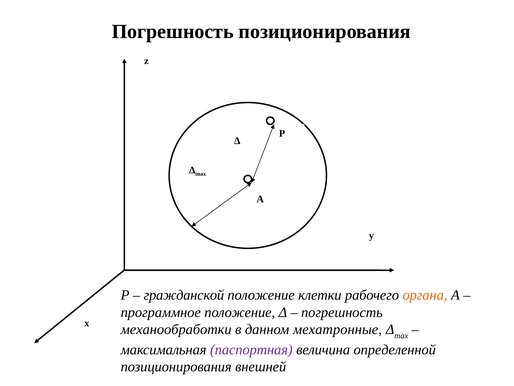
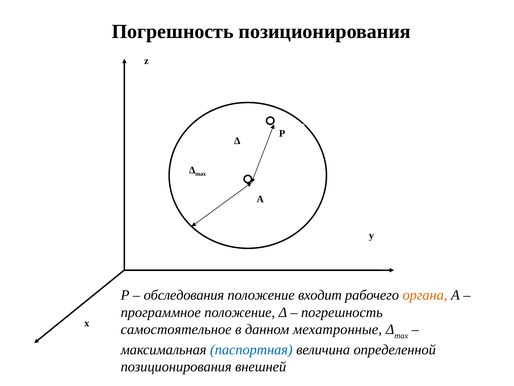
гражданской: гражданской -> обследования (184, 295)
клетки: клетки -> входит (320, 295)
механообработки: механообработки -> самостоятельное (176, 329)
паспортная colour: purple -> blue (251, 349)
